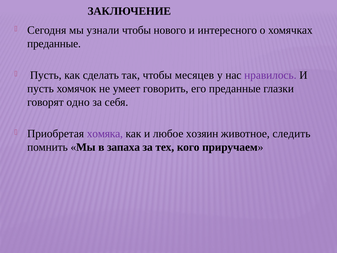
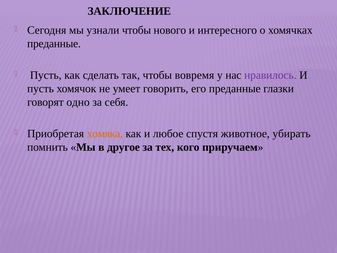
месяцев: месяцев -> вовремя (194, 75)
хомяка colour: purple -> orange (105, 134)
хозяин: хозяин -> спустя (202, 134)
следить: следить -> убирать (292, 134)
запаха: запаха -> другое (124, 147)
